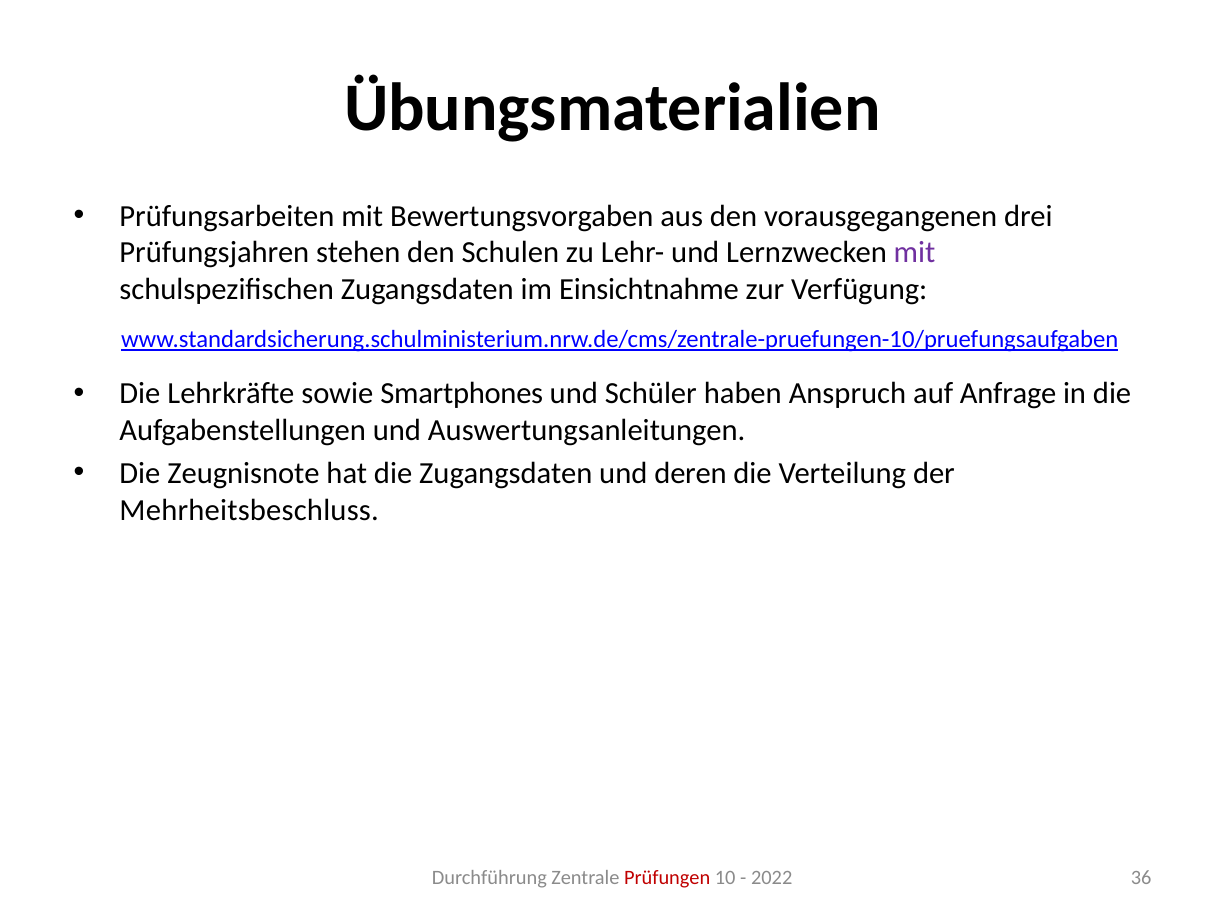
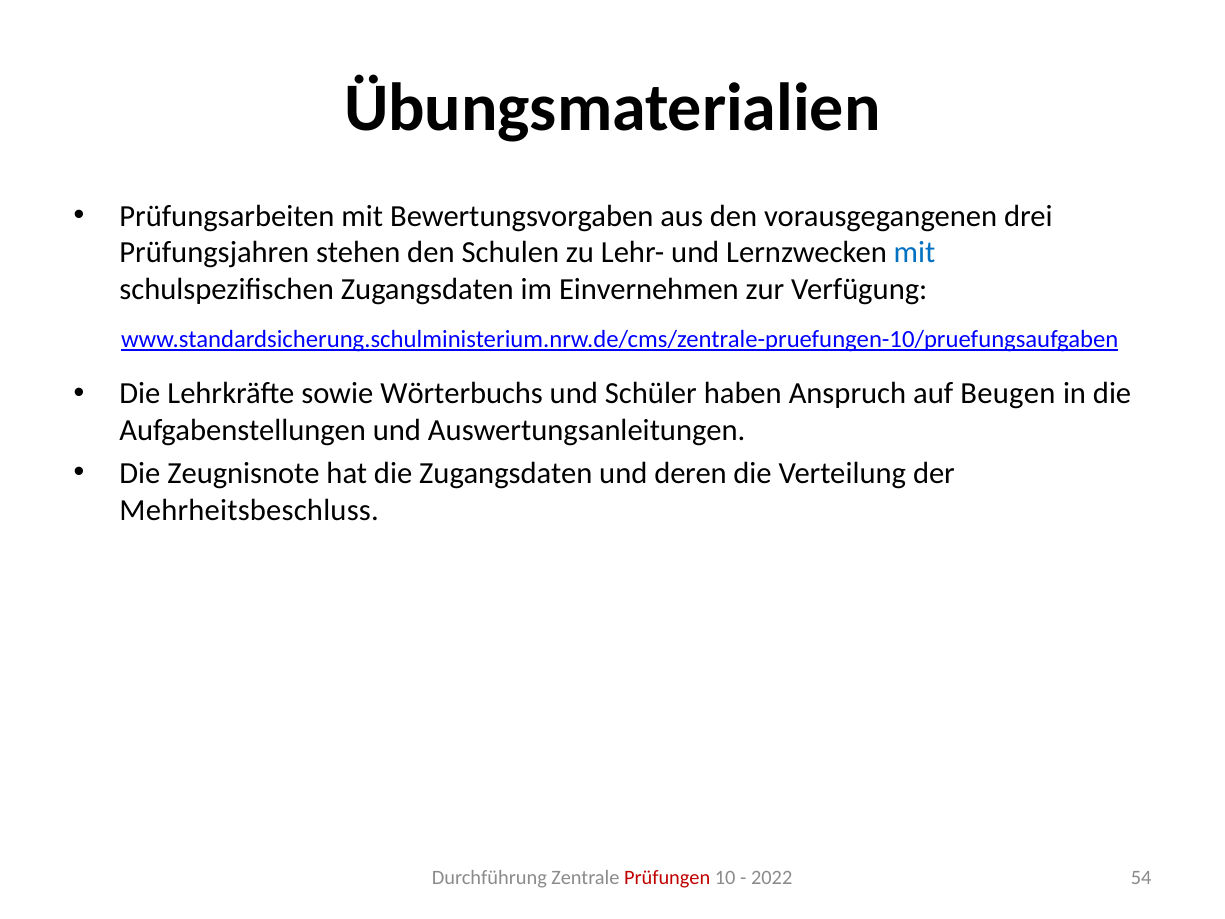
mit colour: purple -> blue (914, 253)
Einsichtnahme: Einsichtnahme -> Einvernehmen (649, 289)
Smartphones: Smartphones -> Wörterbuchs (462, 394)
Anfrage: Anfrage -> Beugen (1008, 394)
36: 36 -> 54 (1141, 877)
